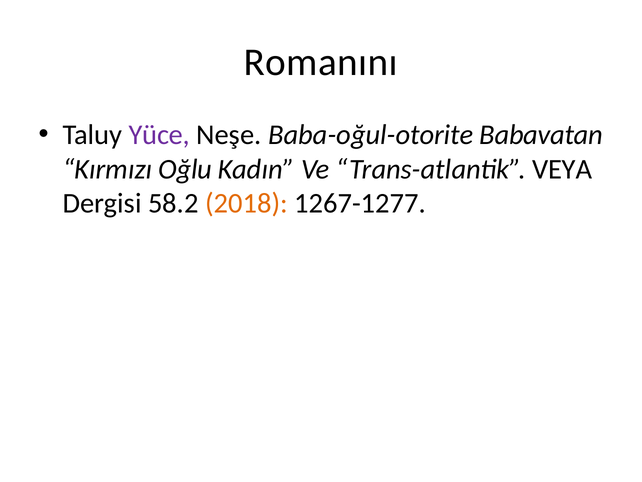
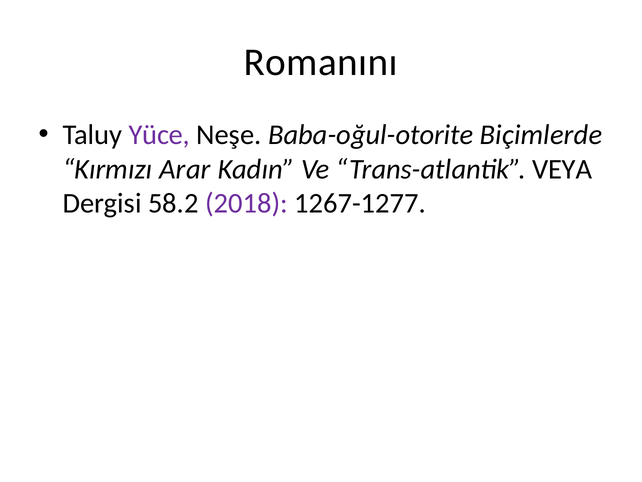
Babavatan: Babavatan -> Biçimlerde (541, 135)
Oğlu: Oğlu -> Arar (185, 169)
2018 colour: orange -> purple (246, 203)
